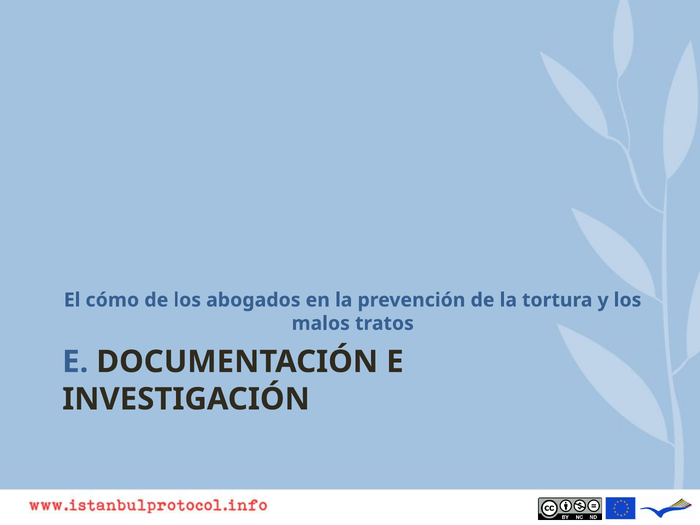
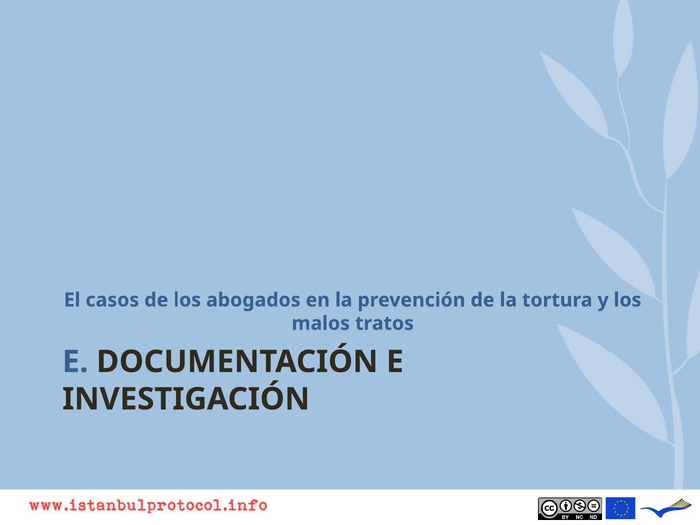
cómo: cómo -> casos (112, 300)
